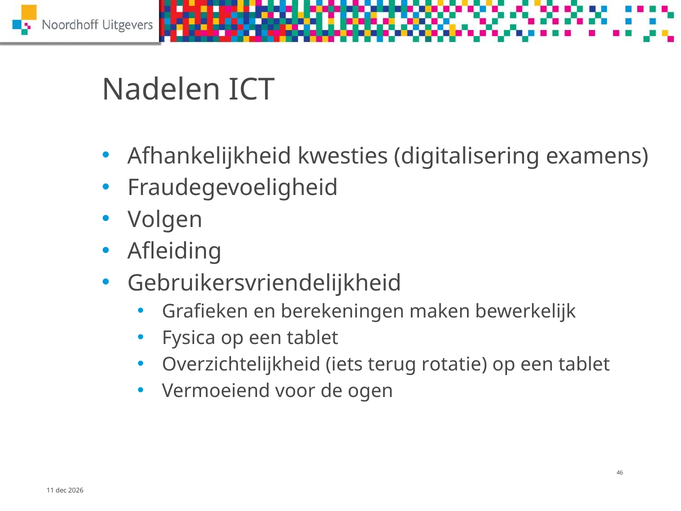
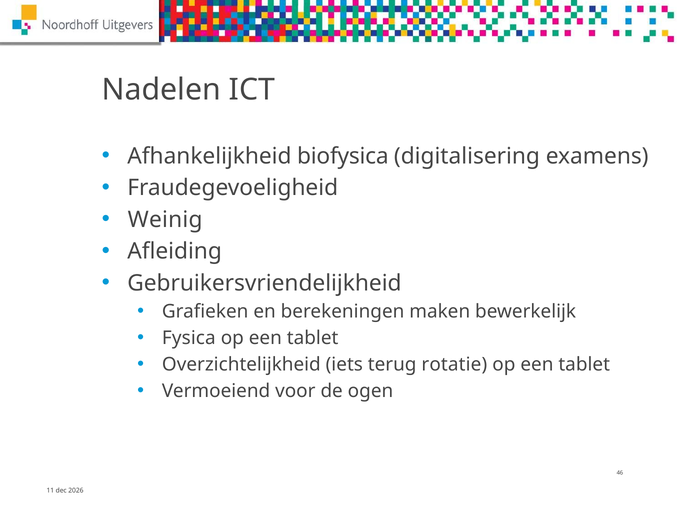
kwesties: kwesties -> biofysica (343, 156)
Volgen: Volgen -> Weinig (165, 220)
